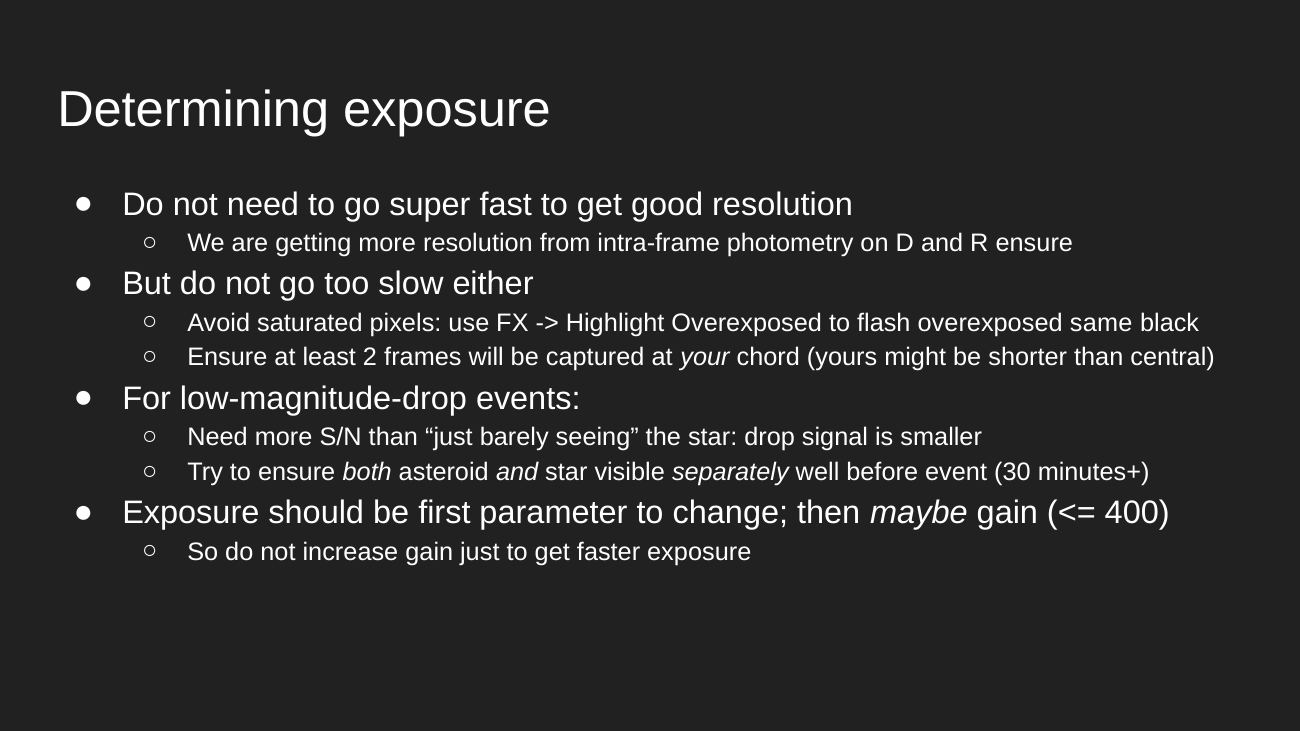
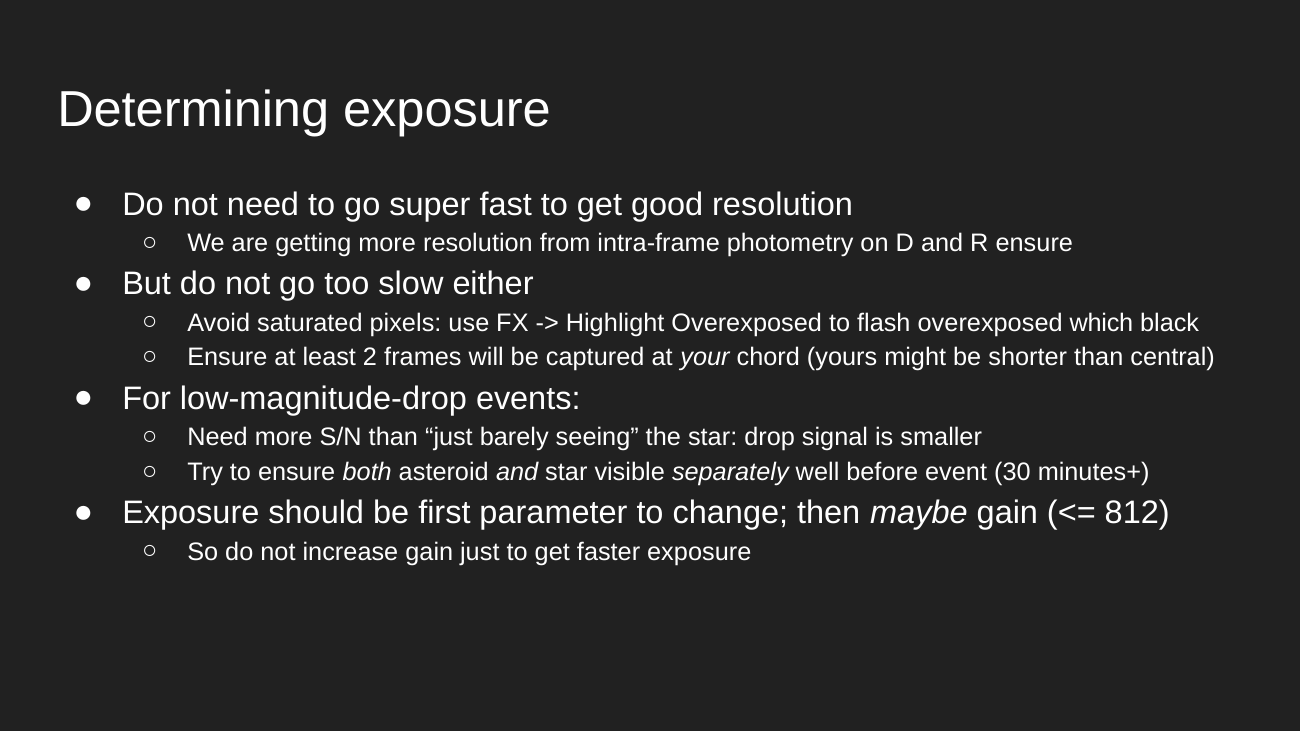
same: same -> which (1101, 323)
400: 400 -> 812 (1137, 513)
